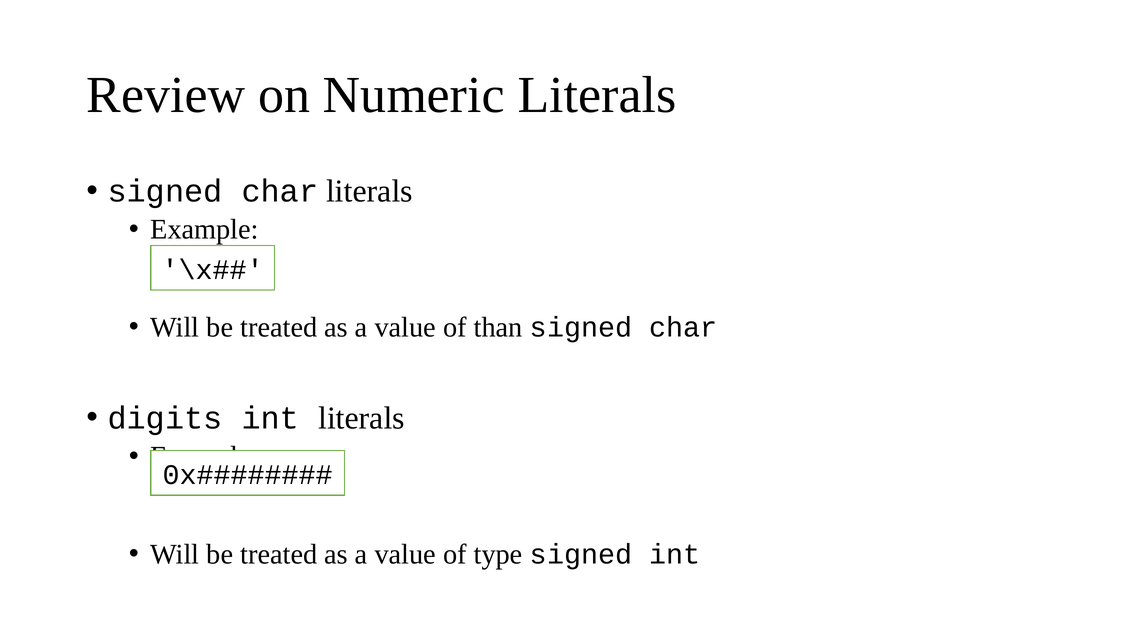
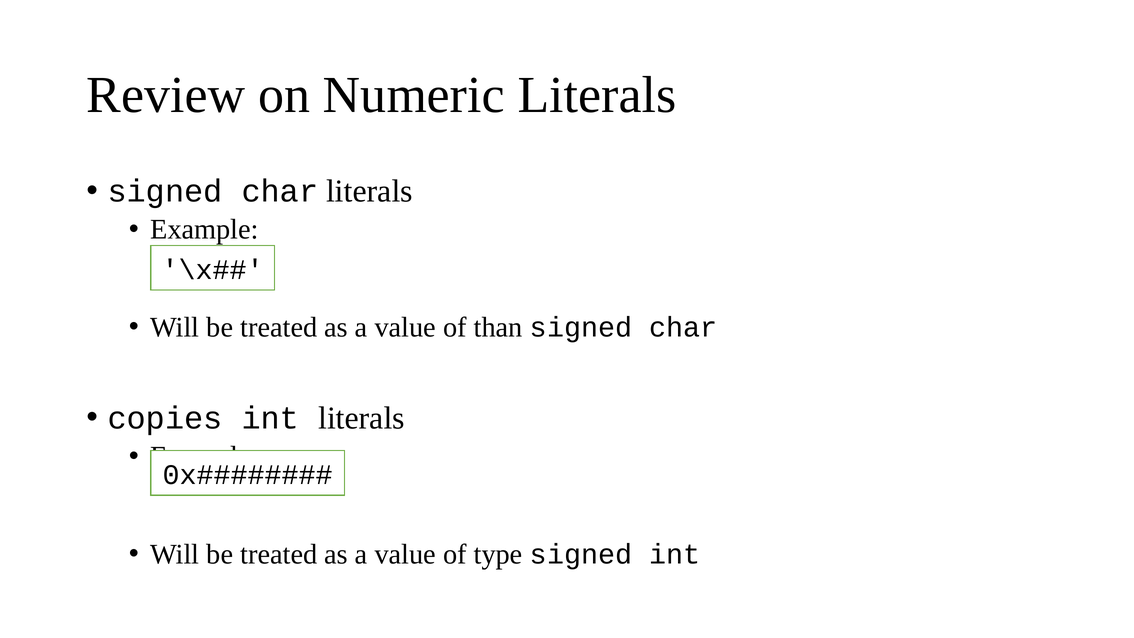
digits: digits -> copies (165, 418)
